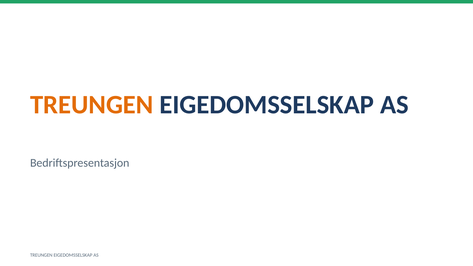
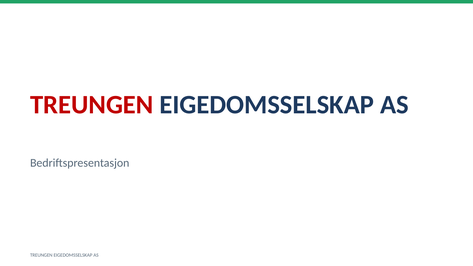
TREUNGEN colour: orange -> red (92, 105)
